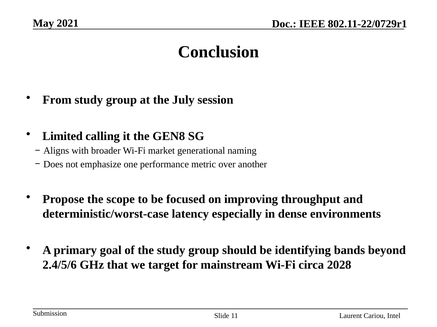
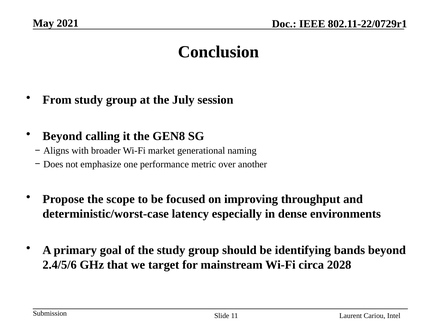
Limited: Limited -> Beyond (62, 136)
